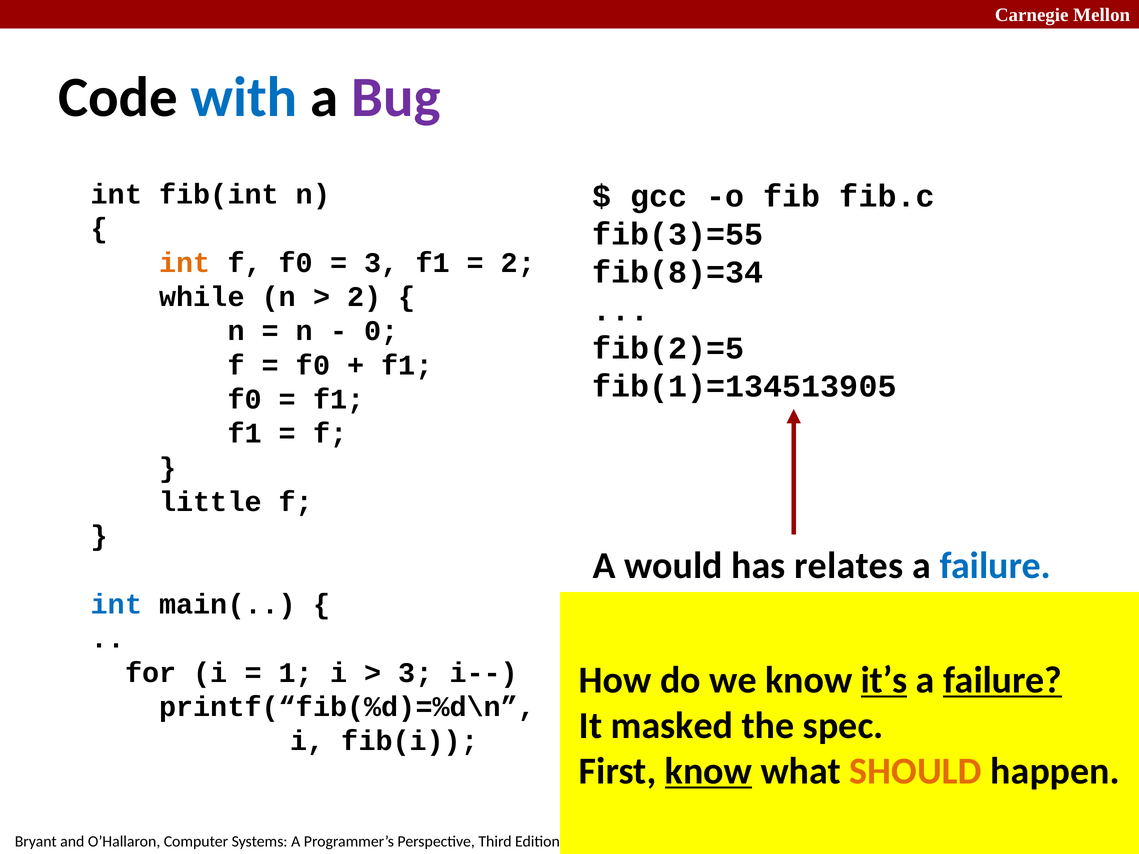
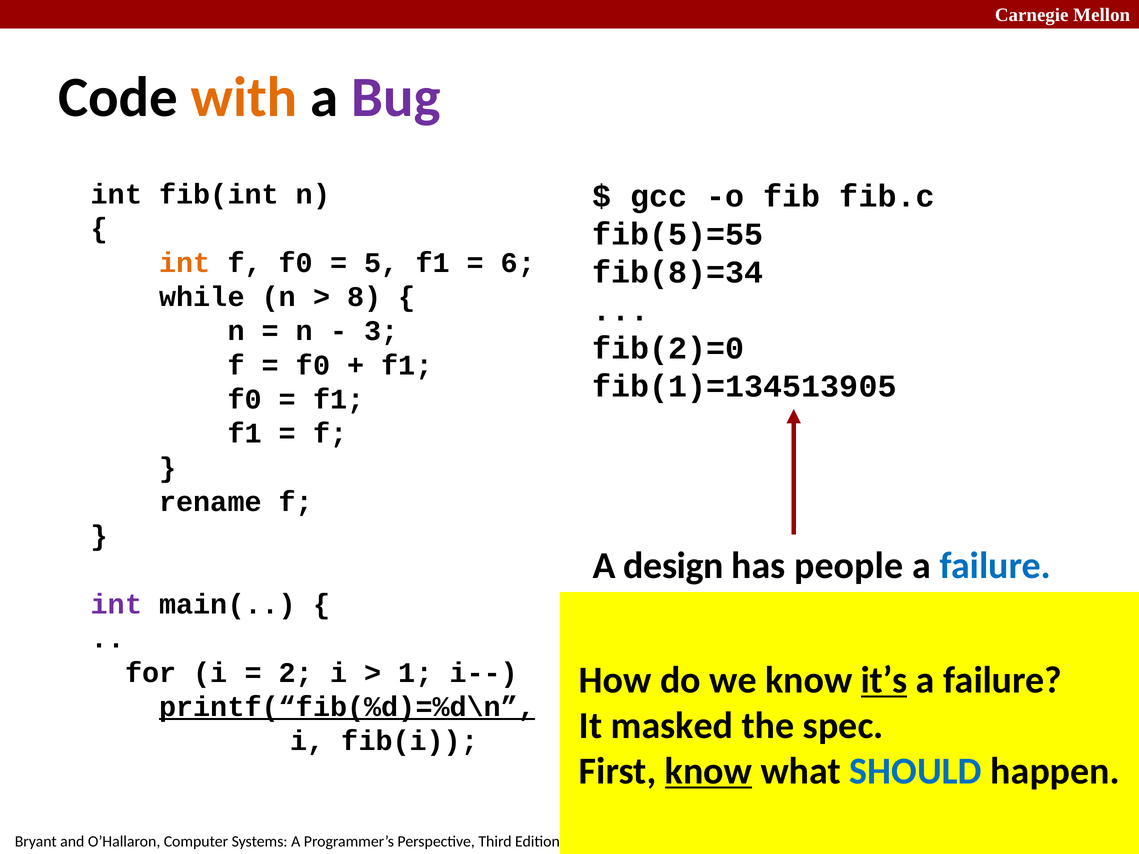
with colour: blue -> orange (244, 98)
fib(3)=55: fib(3)=55 -> fib(5)=55 (678, 235)
3: 3 -> 5 (381, 263)
2: 2 -> 6 (518, 263)
2: 2 -> 8 (364, 297)
0: 0 -> 3 (381, 331)
fib(2)=5: fib(2)=5 -> fib(2)=0 (668, 349)
little: little -> rename (210, 502)
would: would -> design (674, 566)
relates: relates -> people (849, 566)
int colour: blue -> purple (117, 604)
1: 1 -> 2 (296, 673)
3: 3 -> 1 (416, 673)
failure underline: present -> none (1003, 680)
printf(“fib(%d)=%d\n underline: none -> present (347, 707)
SHOULD colour: orange -> blue (916, 771)
